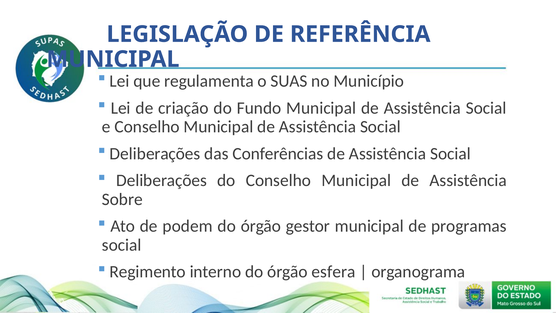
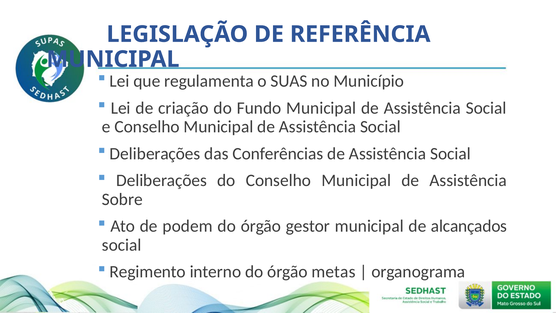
programas: programas -> alcançados (469, 226)
esfera: esfera -> metas (334, 272)
